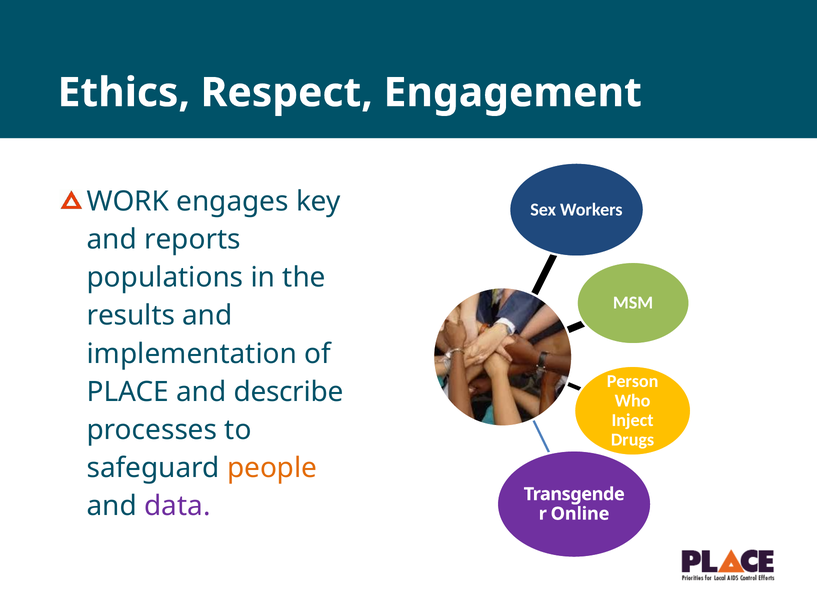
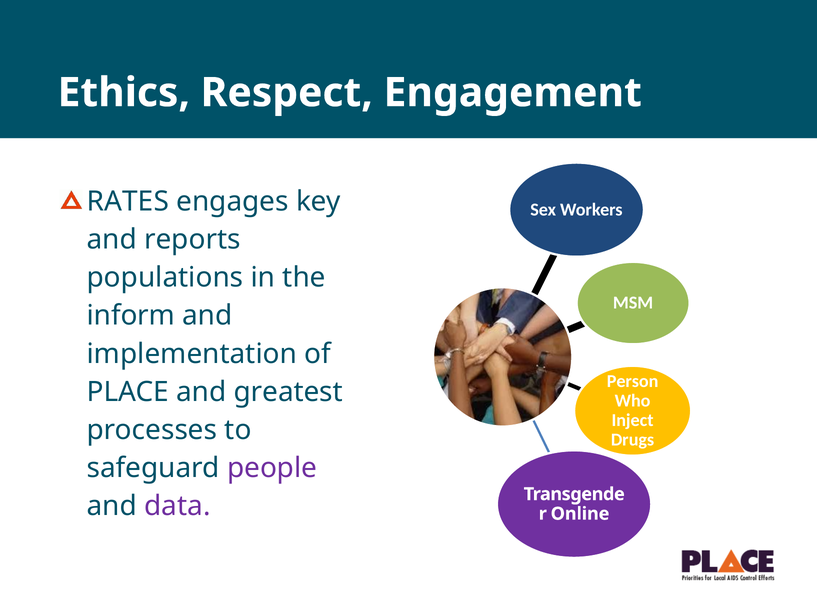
WORK: WORK -> RATES (128, 201)
results: results -> inform (131, 316)
describe: describe -> greatest (288, 392)
people colour: orange -> purple (272, 468)
